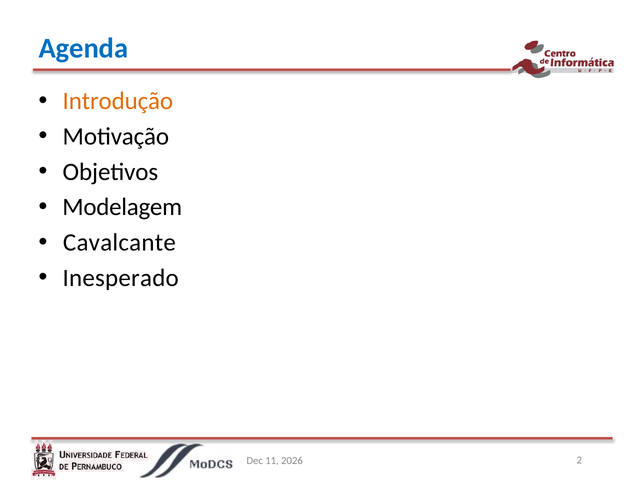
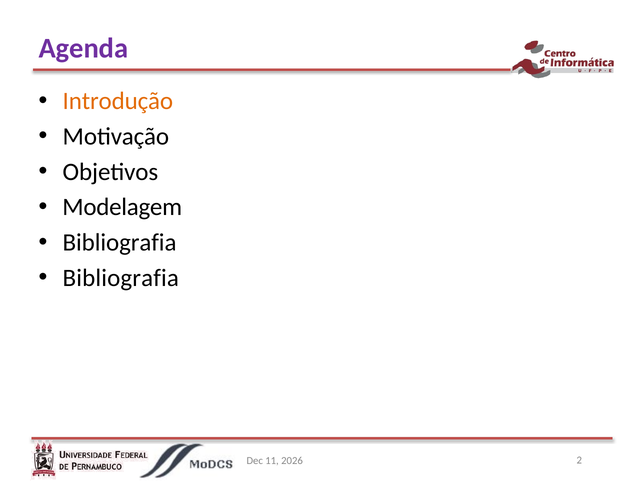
Agenda colour: blue -> purple (83, 48)
Cavalcante: Cavalcante -> Bibliografia (120, 242)
Inesperado: Inesperado -> Bibliografia (121, 278)
